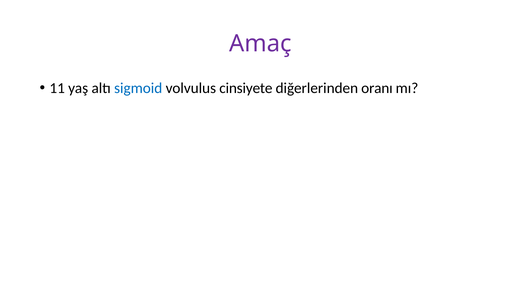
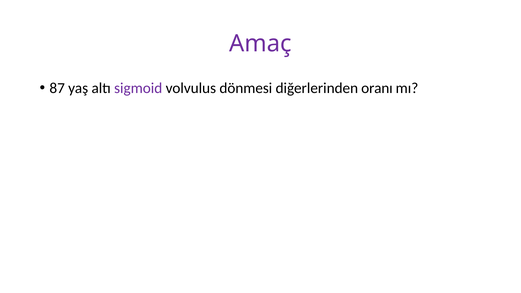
11: 11 -> 87 (57, 88)
sigmoid colour: blue -> purple (138, 88)
cinsiyete: cinsiyete -> dönmesi (246, 88)
